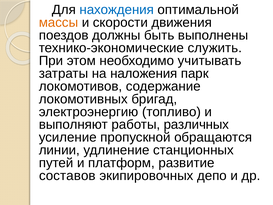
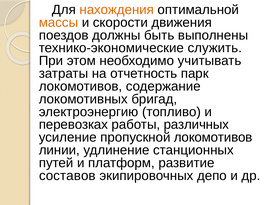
нахождения colour: blue -> orange (117, 10)
наложения: наложения -> отчетность (144, 73)
выполняют: выполняют -> перевозках (73, 124)
пропускной обращаются: обращаются -> локомотивов (213, 137)
